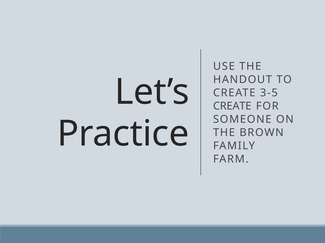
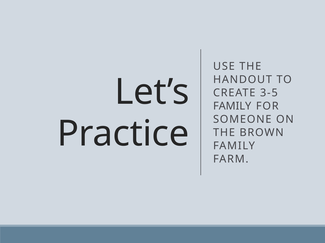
CREATE: CREATE -> FAMILY (232, 106)
